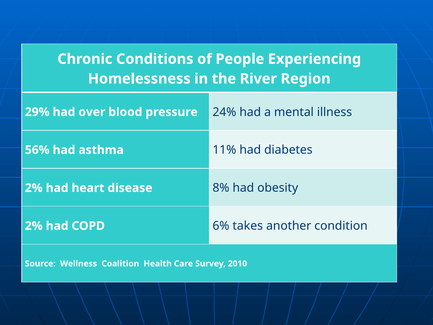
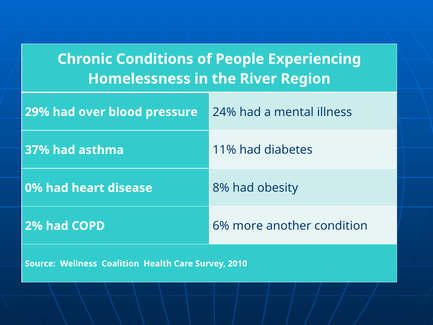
56%: 56% -> 37% (37, 150)
2%: 2% -> 0% (34, 188)
takes: takes -> more (248, 226)
